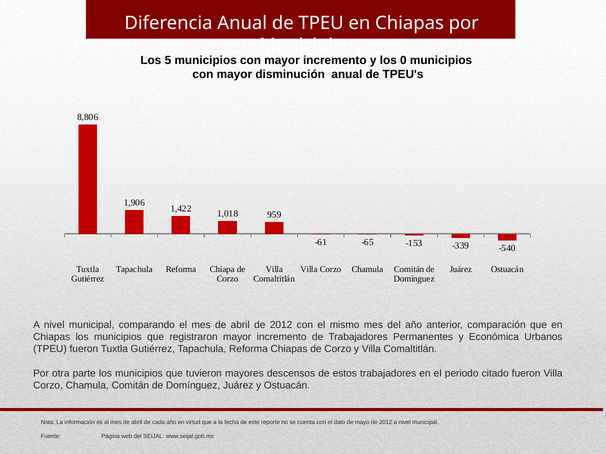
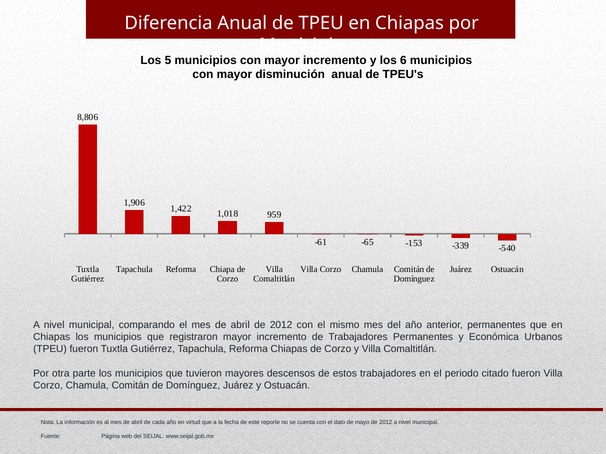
0: 0 -> 6 (403, 60)
anterior comparación: comparación -> permanentes (497, 325)
